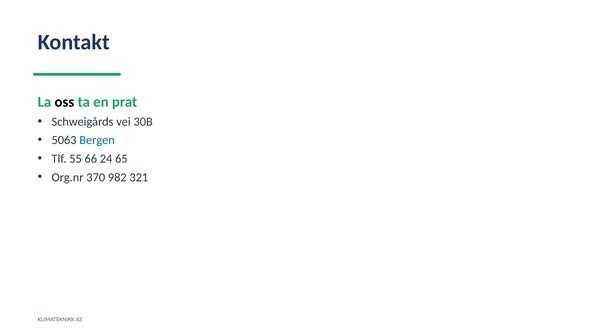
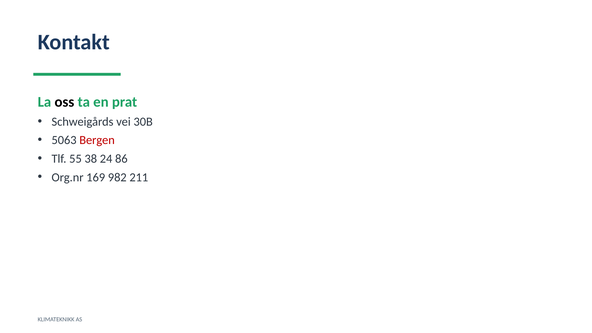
Bergen colour: blue -> red (97, 140)
66: 66 -> 38 (91, 159)
65: 65 -> 86 (121, 159)
370: 370 -> 169 (96, 177)
321: 321 -> 211 (139, 177)
